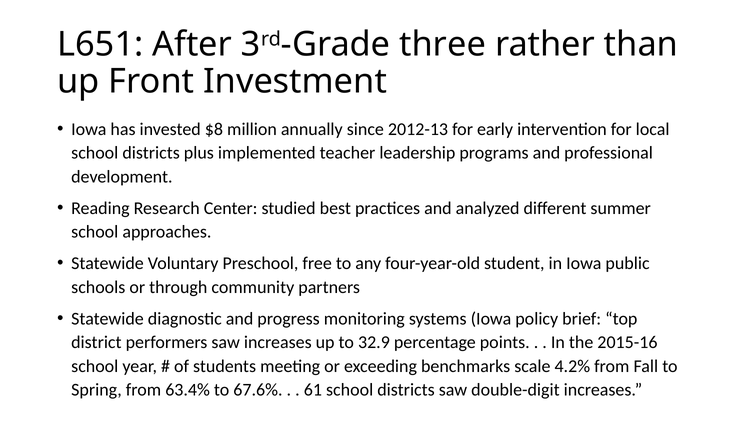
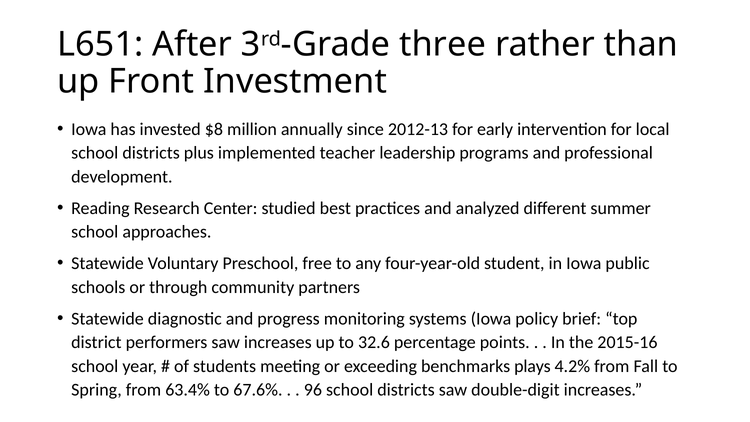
32.9: 32.9 -> 32.6 (374, 342)
scale: scale -> plays (532, 366)
61: 61 -> 96 (313, 390)
